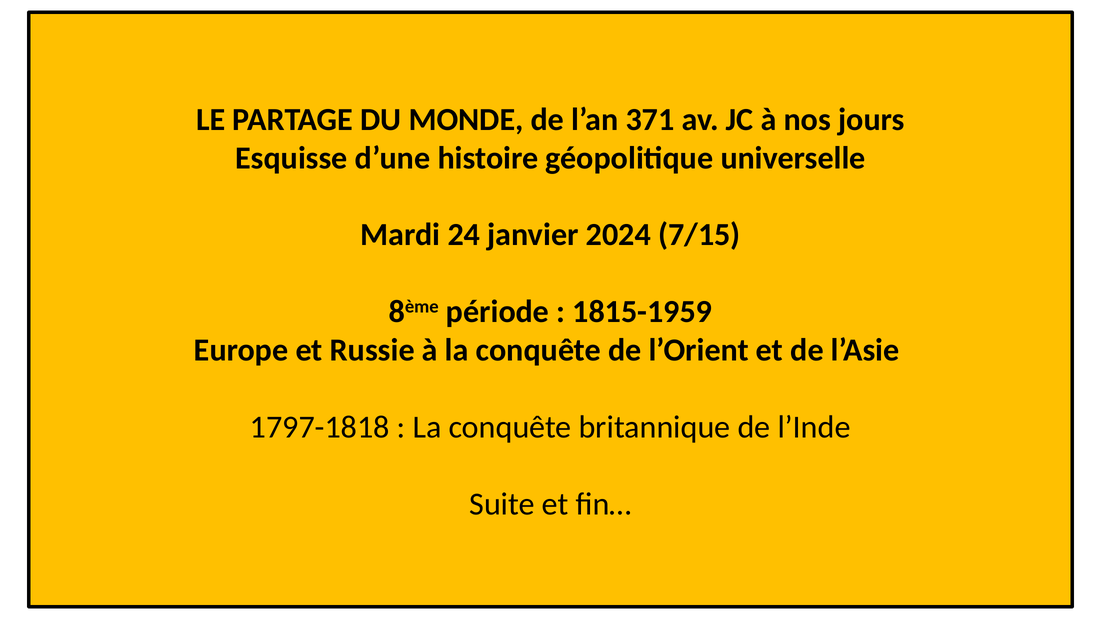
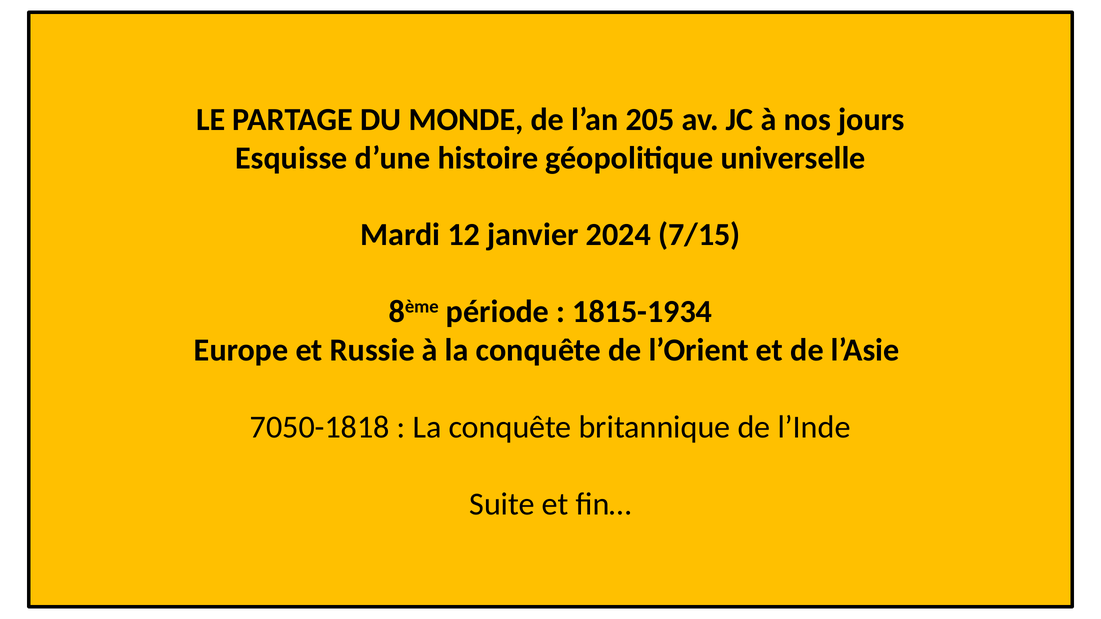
371: 371 -> 205 (650, 120)
24: 24 -> 12 (464, 235)
1815-1959: 1815-1959 -> 1815-1934 (642, 312)
1797-1818: 1797-1818 -> 7050-1818 (320, 427)
